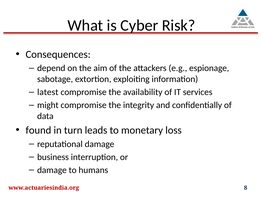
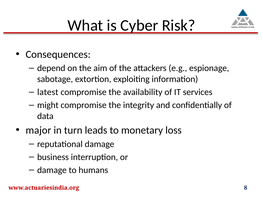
found: found -> major (38, 130)
